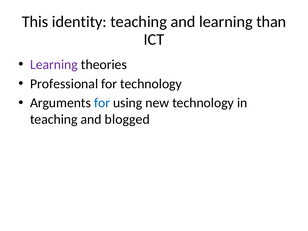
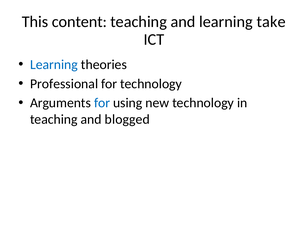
identity: identity -> content (79, 22)
than: than -> take (271, 22)
Learning colour: purple -> blue (54, 65)
